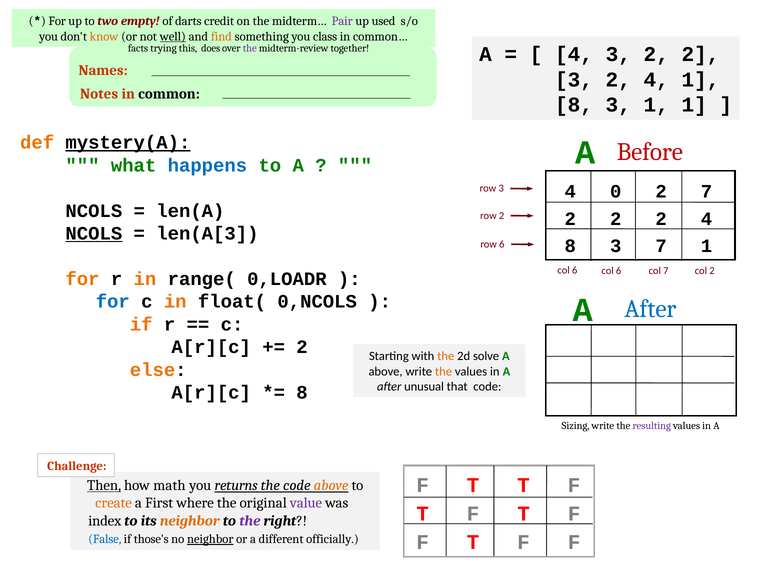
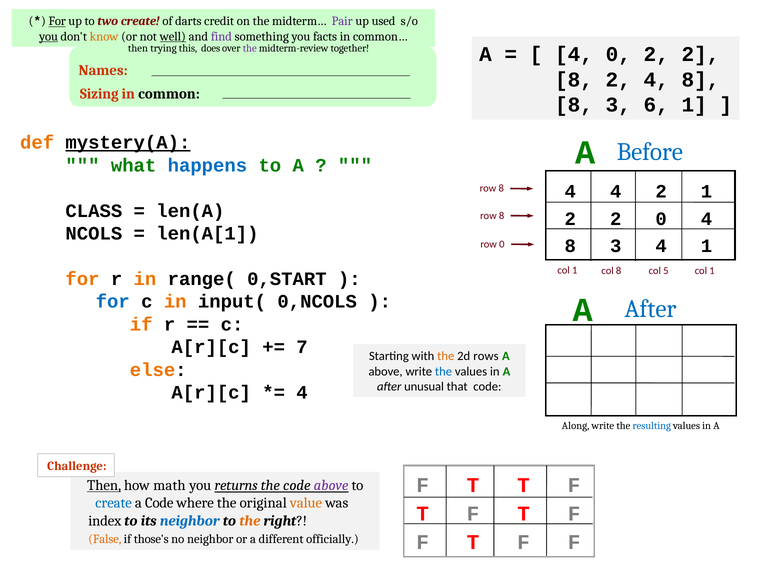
For underline: none -> present (57, 21)
two empty: empty -> create (140, 21)
you underline: none -> present (49, 36)
find colour: orange -> purple (221, 36)
class: class -> facts (325, 36)
facts: facts -> then (138, 48)
4 3: 3 -> 0 (618, 54)
3: 3 -> 8 (574, 80)
2 4 1: 1 -> 8 (700, 80)
Notes: Notes -> Sizing (99, 94)
3 1: 1 -> 6 (656, 105)
Before colour: red -> blue (650, 152)
3: 3 -> 8 (501, 188)
4 0: 0 -> 4 (616, 191)
2 7: 7 -> 1 (707, 191)
NCOLS: NCOLS -> CLASS (94, 211)
2: 2 -> 8 (502, 215)
2 2 2: 2 -> 0 (661, 219)
NCOLS underline: present -> none (94, 233)
len(A[3: len(A[3 -> len(A[1 (207, 233)
3 7: 7 -> 4 (661, 246)
row 6: 6 -> 0 (502, 244)
6: 6 -> 1 (575, 270)
6: 6 -> 8 (619, 271)
col 7: 7 -> 5 (666, 271)
2: 2 -> 1 (712, 271)
0,LOADR: 0,LOADR -> 0,START (287, 279)
float(: float( -> input( (232, 302)
2: 2 -> 7 (302, 347)
solve: solve -> rows (486, 356)
the colour: orange -> blue (444, 371)
8: 8 -> 4 (302, 392)
Sizing: Sizing -> Along (576, 425)
resulting colour: purple -> blue (652, 425)
above colour: orange -> purple (331, 485)
create colour: orange -> blue (114, 503)
a First: First -> Code (159, 503)
value colour: purple -> orange (306, 503)
neighbor colour: orange -> blue (190, 521)
the colour: purple -> orange (250, 521)
False colour: blue -> orange (105, 539)
neighbor underline: present -> none (210, 539)
